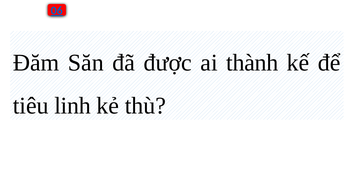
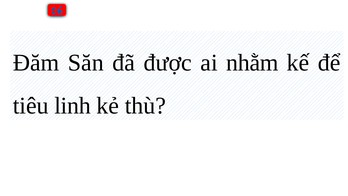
thành: thành -> nhằm (252, 63)
